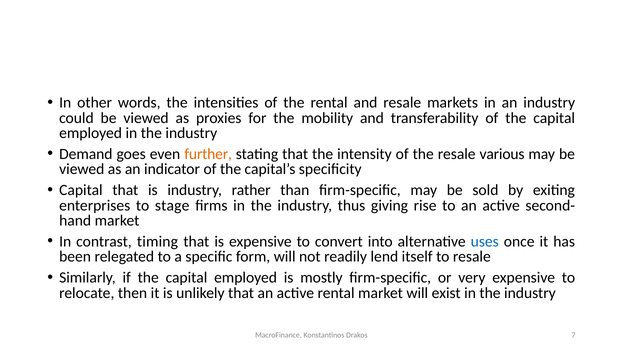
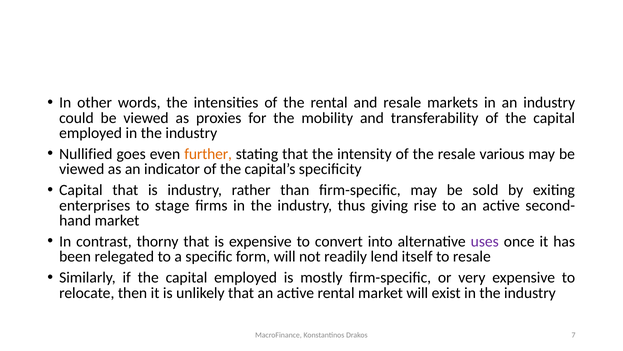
Demand: Demand -> Nullified (86, 154)
timing: timing -> thorny (158, 241)
uses colour: blue -> purple (485, 241)
